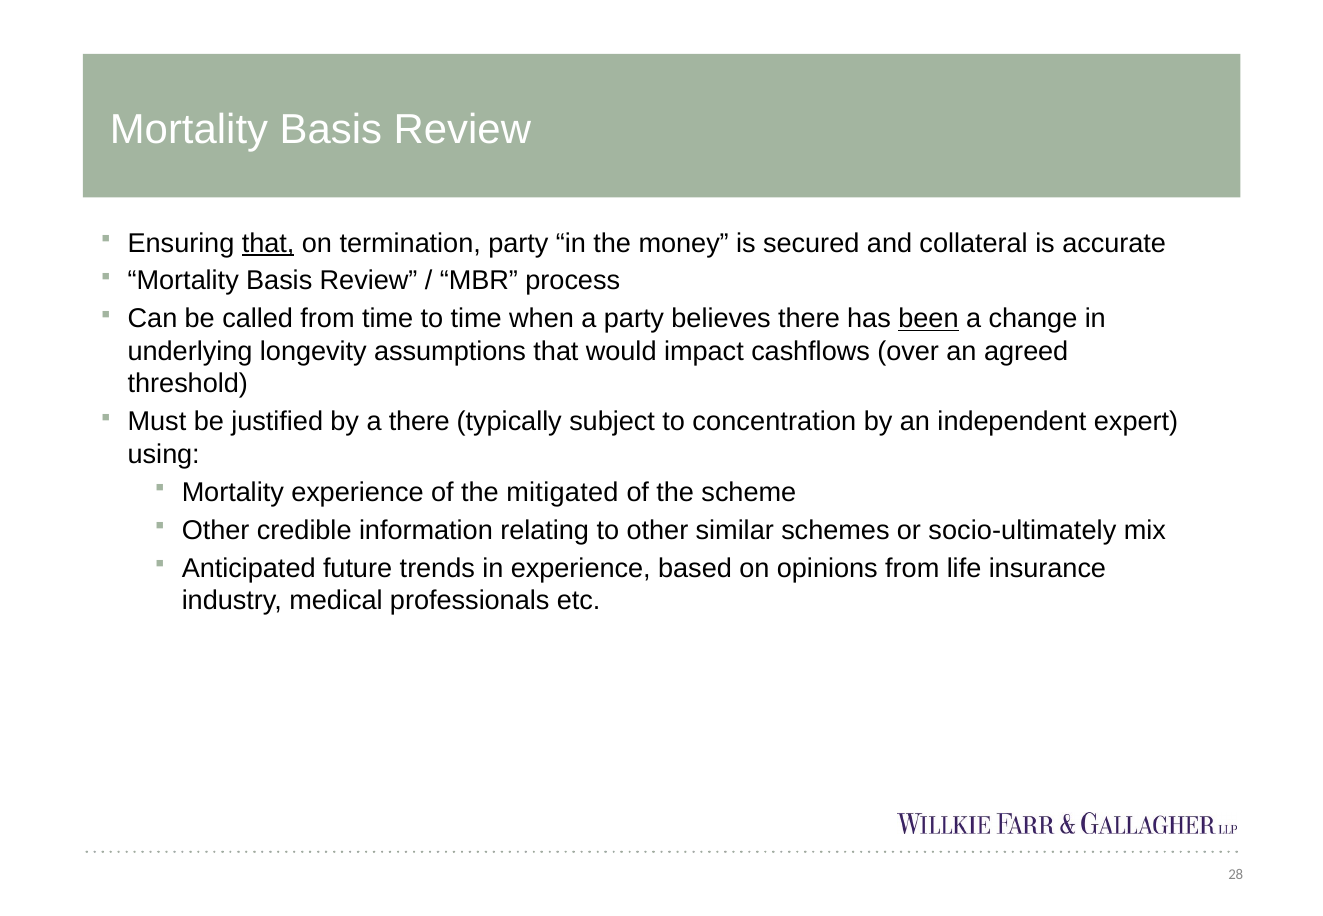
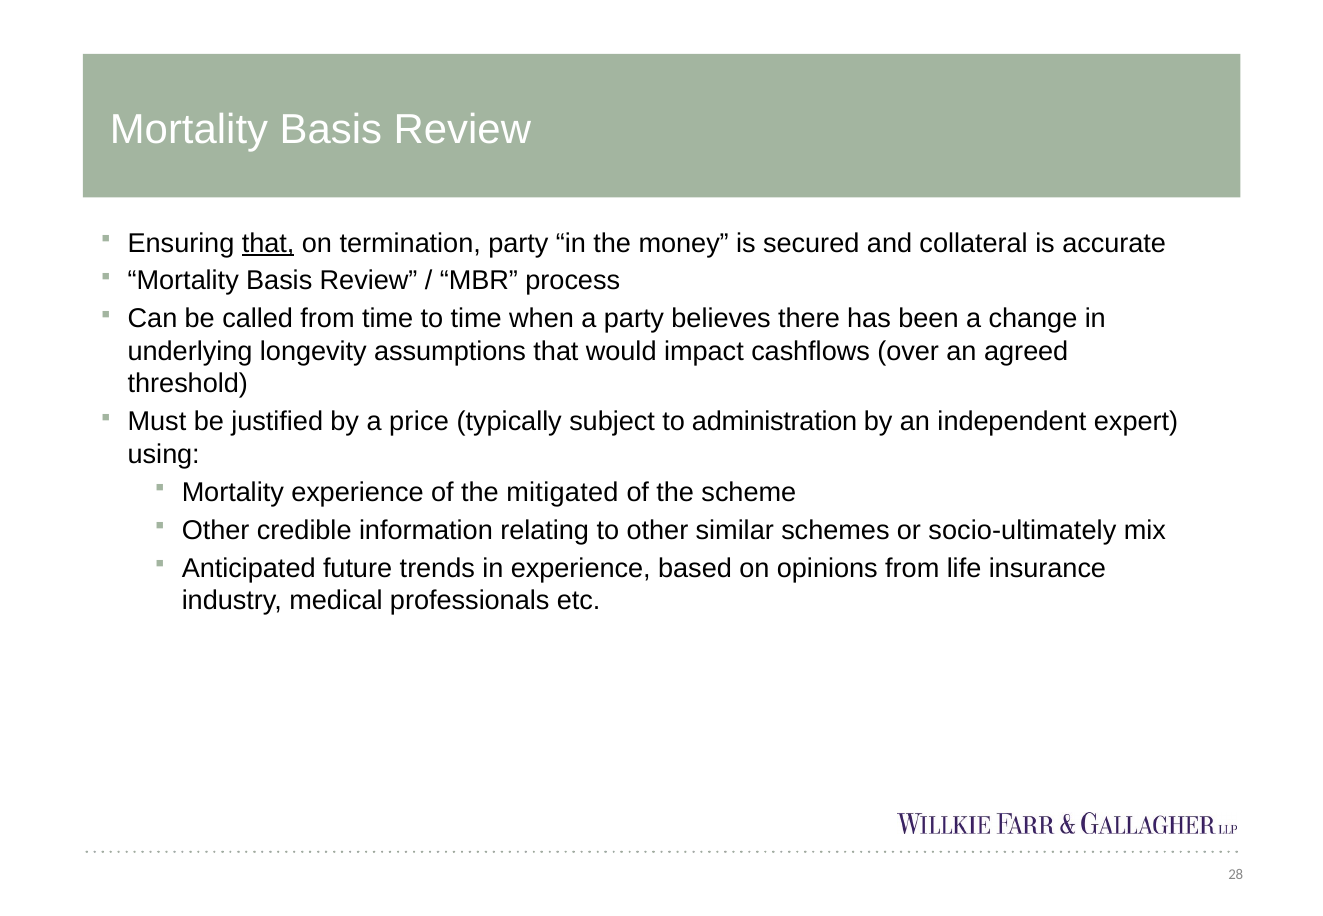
been underline: present -> none (928, 319)
a there: there -> price (419, 422)
concentration: concentration -> administration (775, 422)
